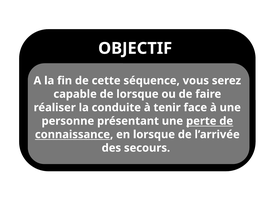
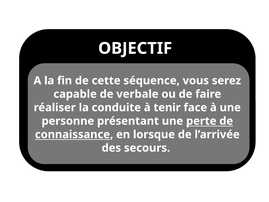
de lorsque: lorsque -> verbale (137, 94)
